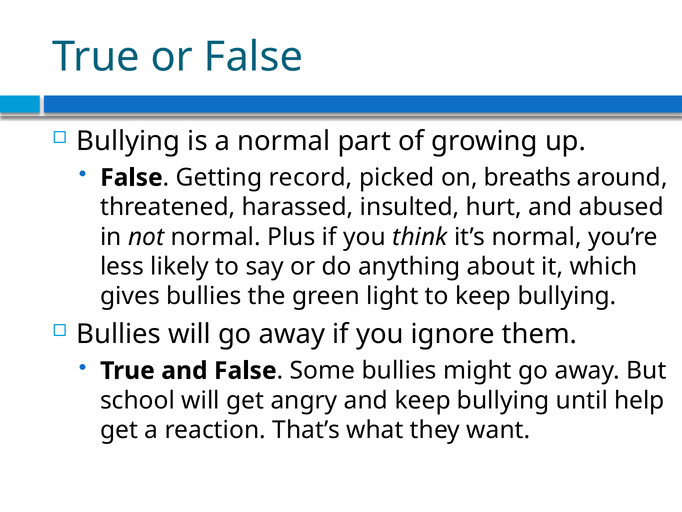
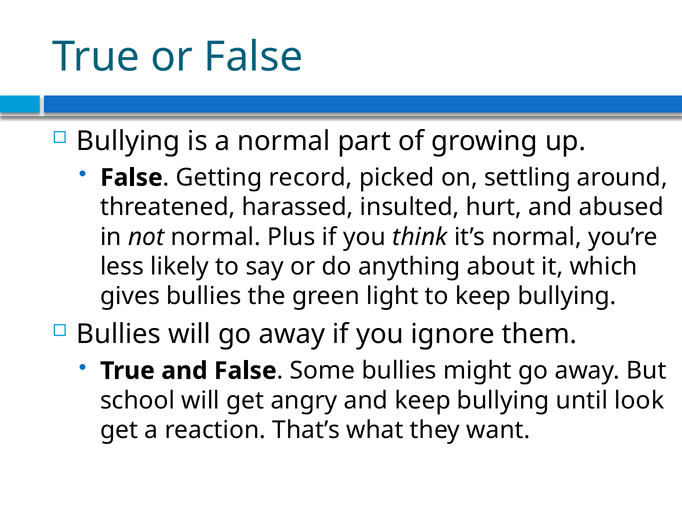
breaths: breaths -> settling (527, 177)
help: help -> look (639, 400)
